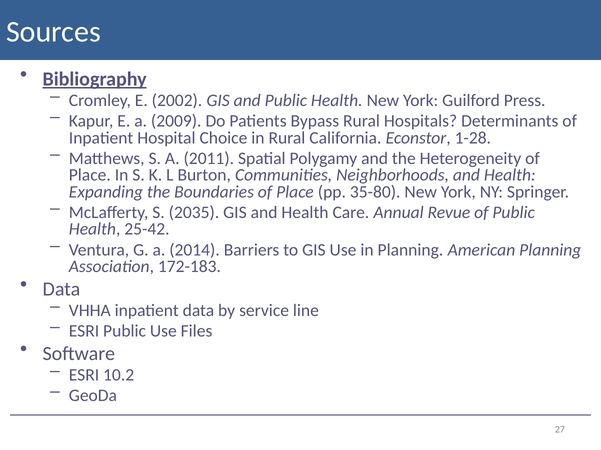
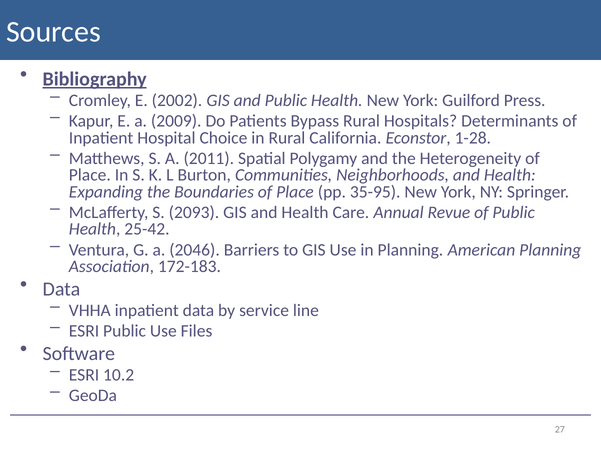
35-80: 35-80 -> 35-95 (375, 192)
2035: 2035 -> 2093 (194, 213)
2014: 2014 -> 2046 (195, 250)
